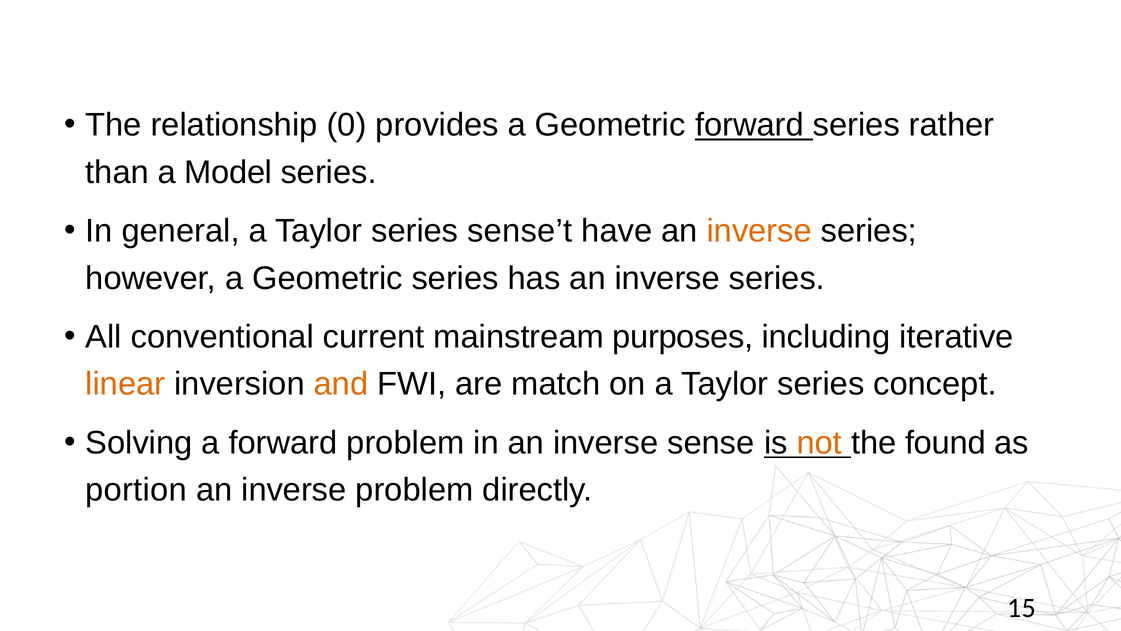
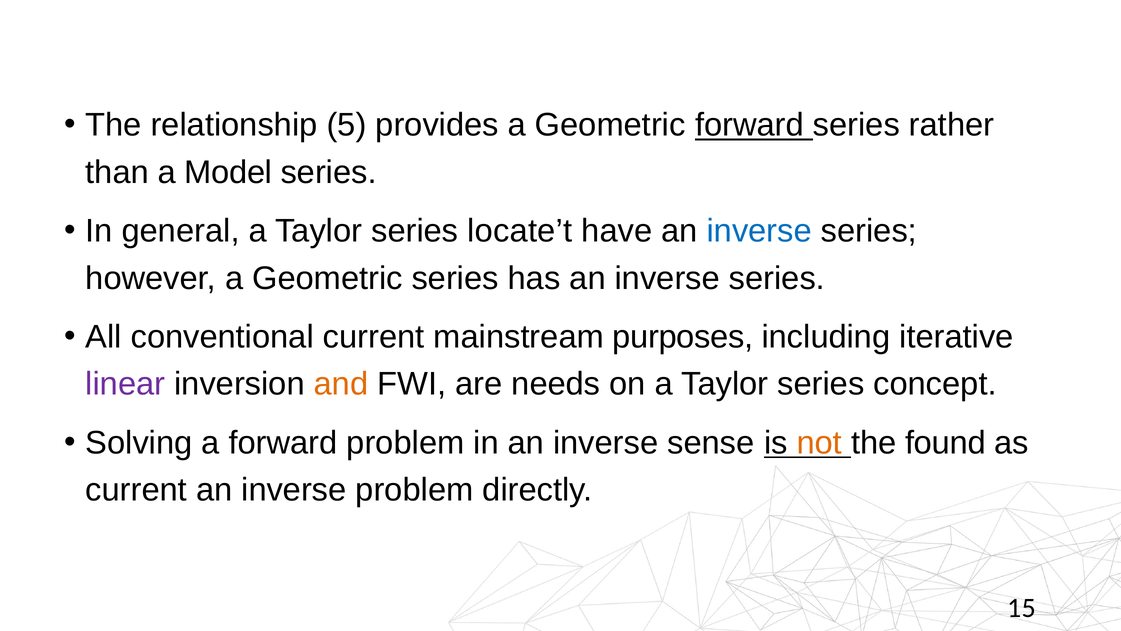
0: 0 -> 5 (346, 125)
sense’t: sense’t -> locate’t (520, 231)
inverse colour: orange -> blue (759, 231)
linear colour: orange -> purple (125, 384)
match: match -> needs (556, 384)
portion: portion -> current (136, 490)
